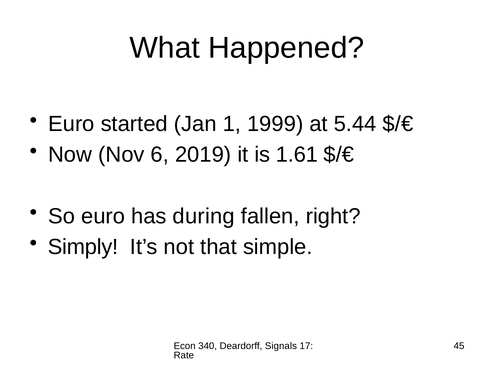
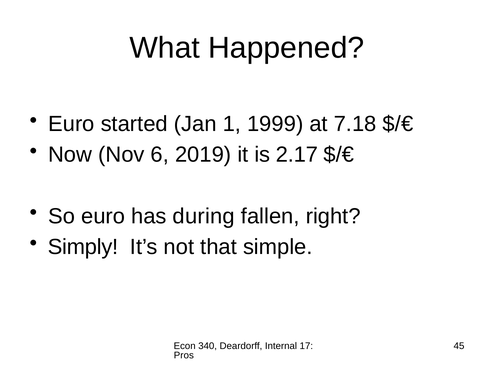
5.44: 5.44 -> 7.18 (355, 124)
1.61: 1.61 -> 2.17 (297, 155)
Signals: Signals -> Internal (281, 346)
Rate: Rate -> Pros (184, 356)
